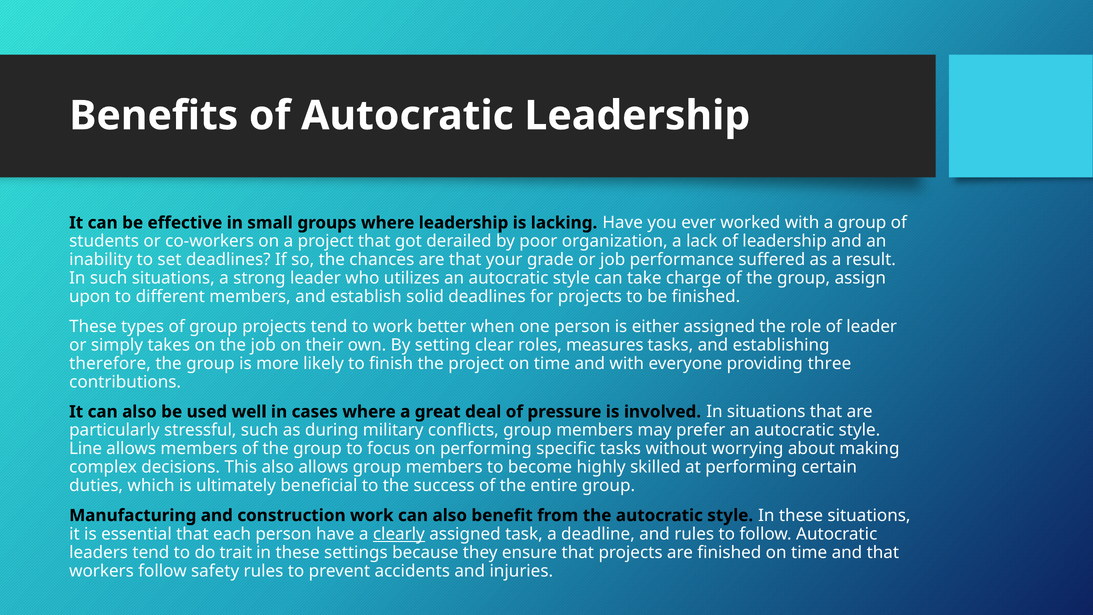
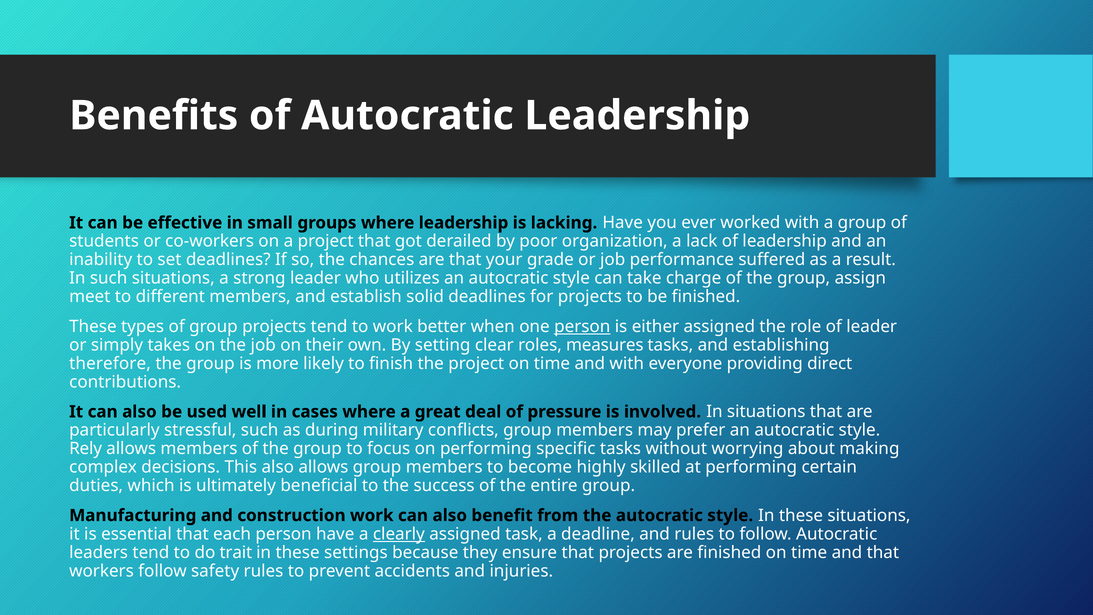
upon: upon -> meet (90, 297)
person underline: none -> present (582, 326)
three: three -> direct (830, 363)
Line: Line -> Rely (86, 449)
